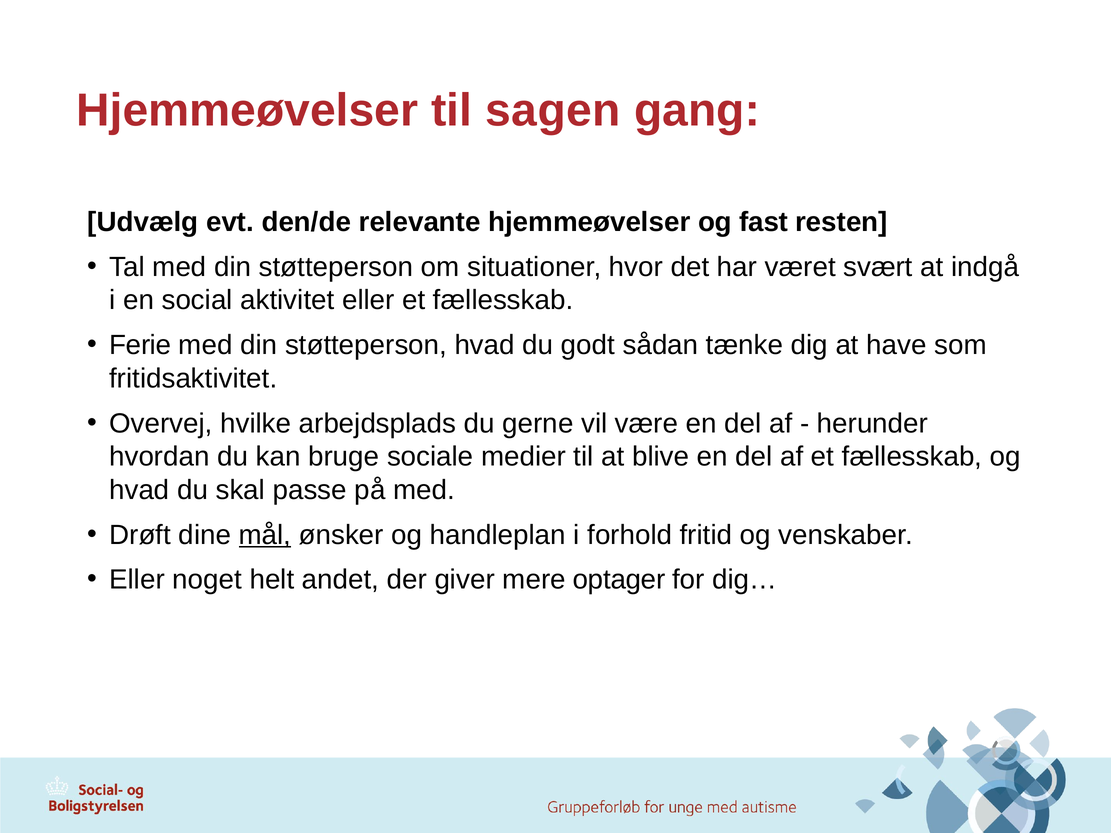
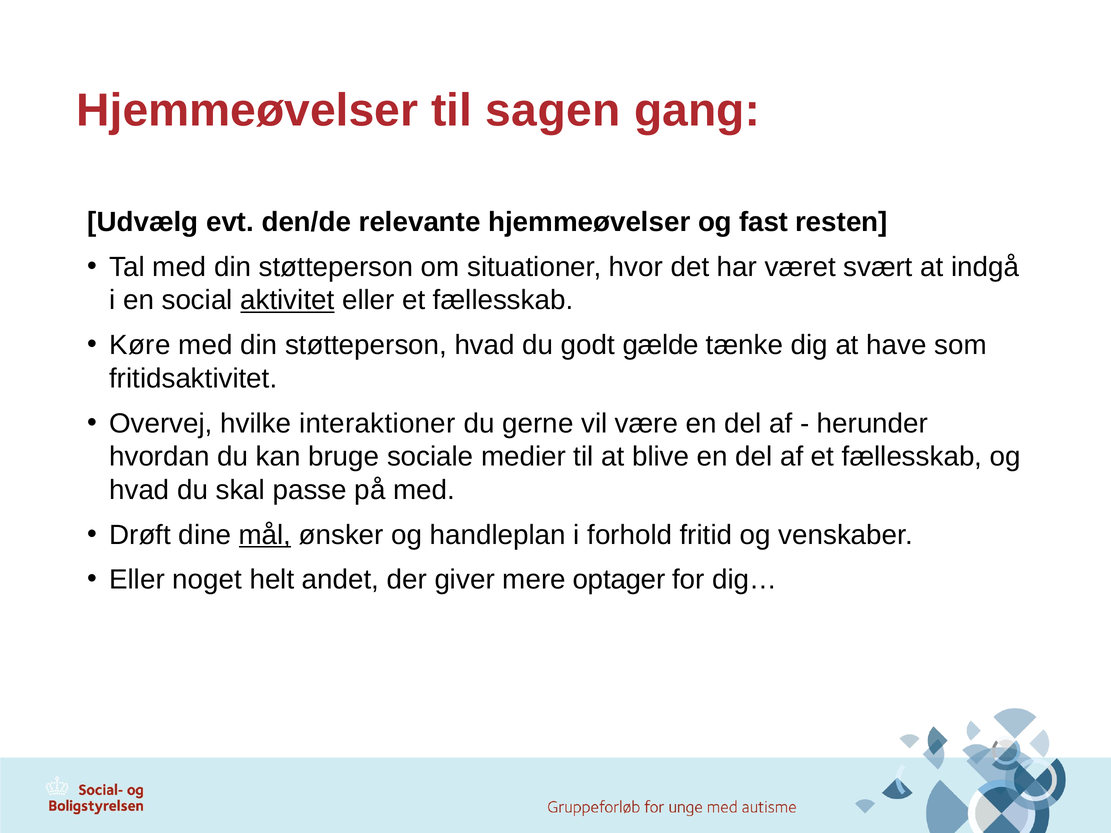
aktivitet underline: none -> present (287, 300)
Ferie: Ferie -> Køre (140, 345)
sådan: sådan -> gælde (661, 345)
arbejdsplads: arbejdsplads -> interaktioner (377, 423)
